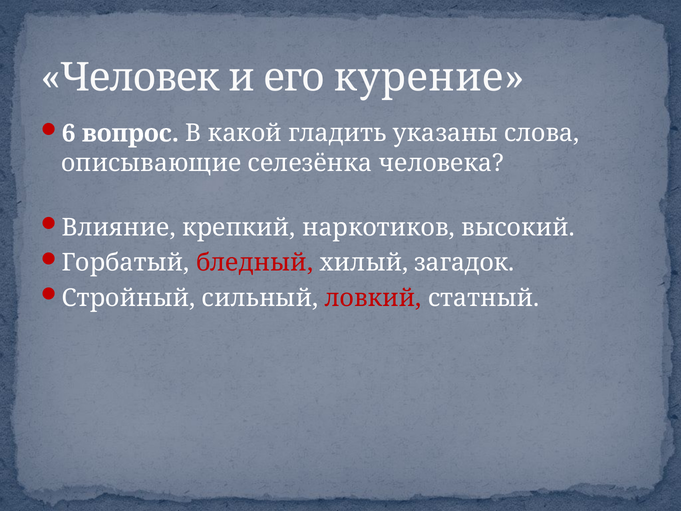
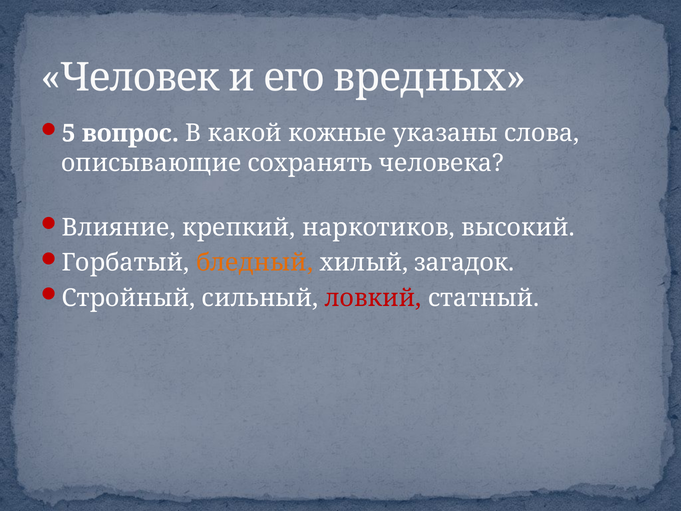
курение: курение -> вредных (430, 78)
6: 6 -> 5 (69, 133)
гладить: гладить -> кожные (337, 133)
селезёнка: селезёнка -> сохранять (310, 163)
бледный colour: red -> orange (255, 263)
